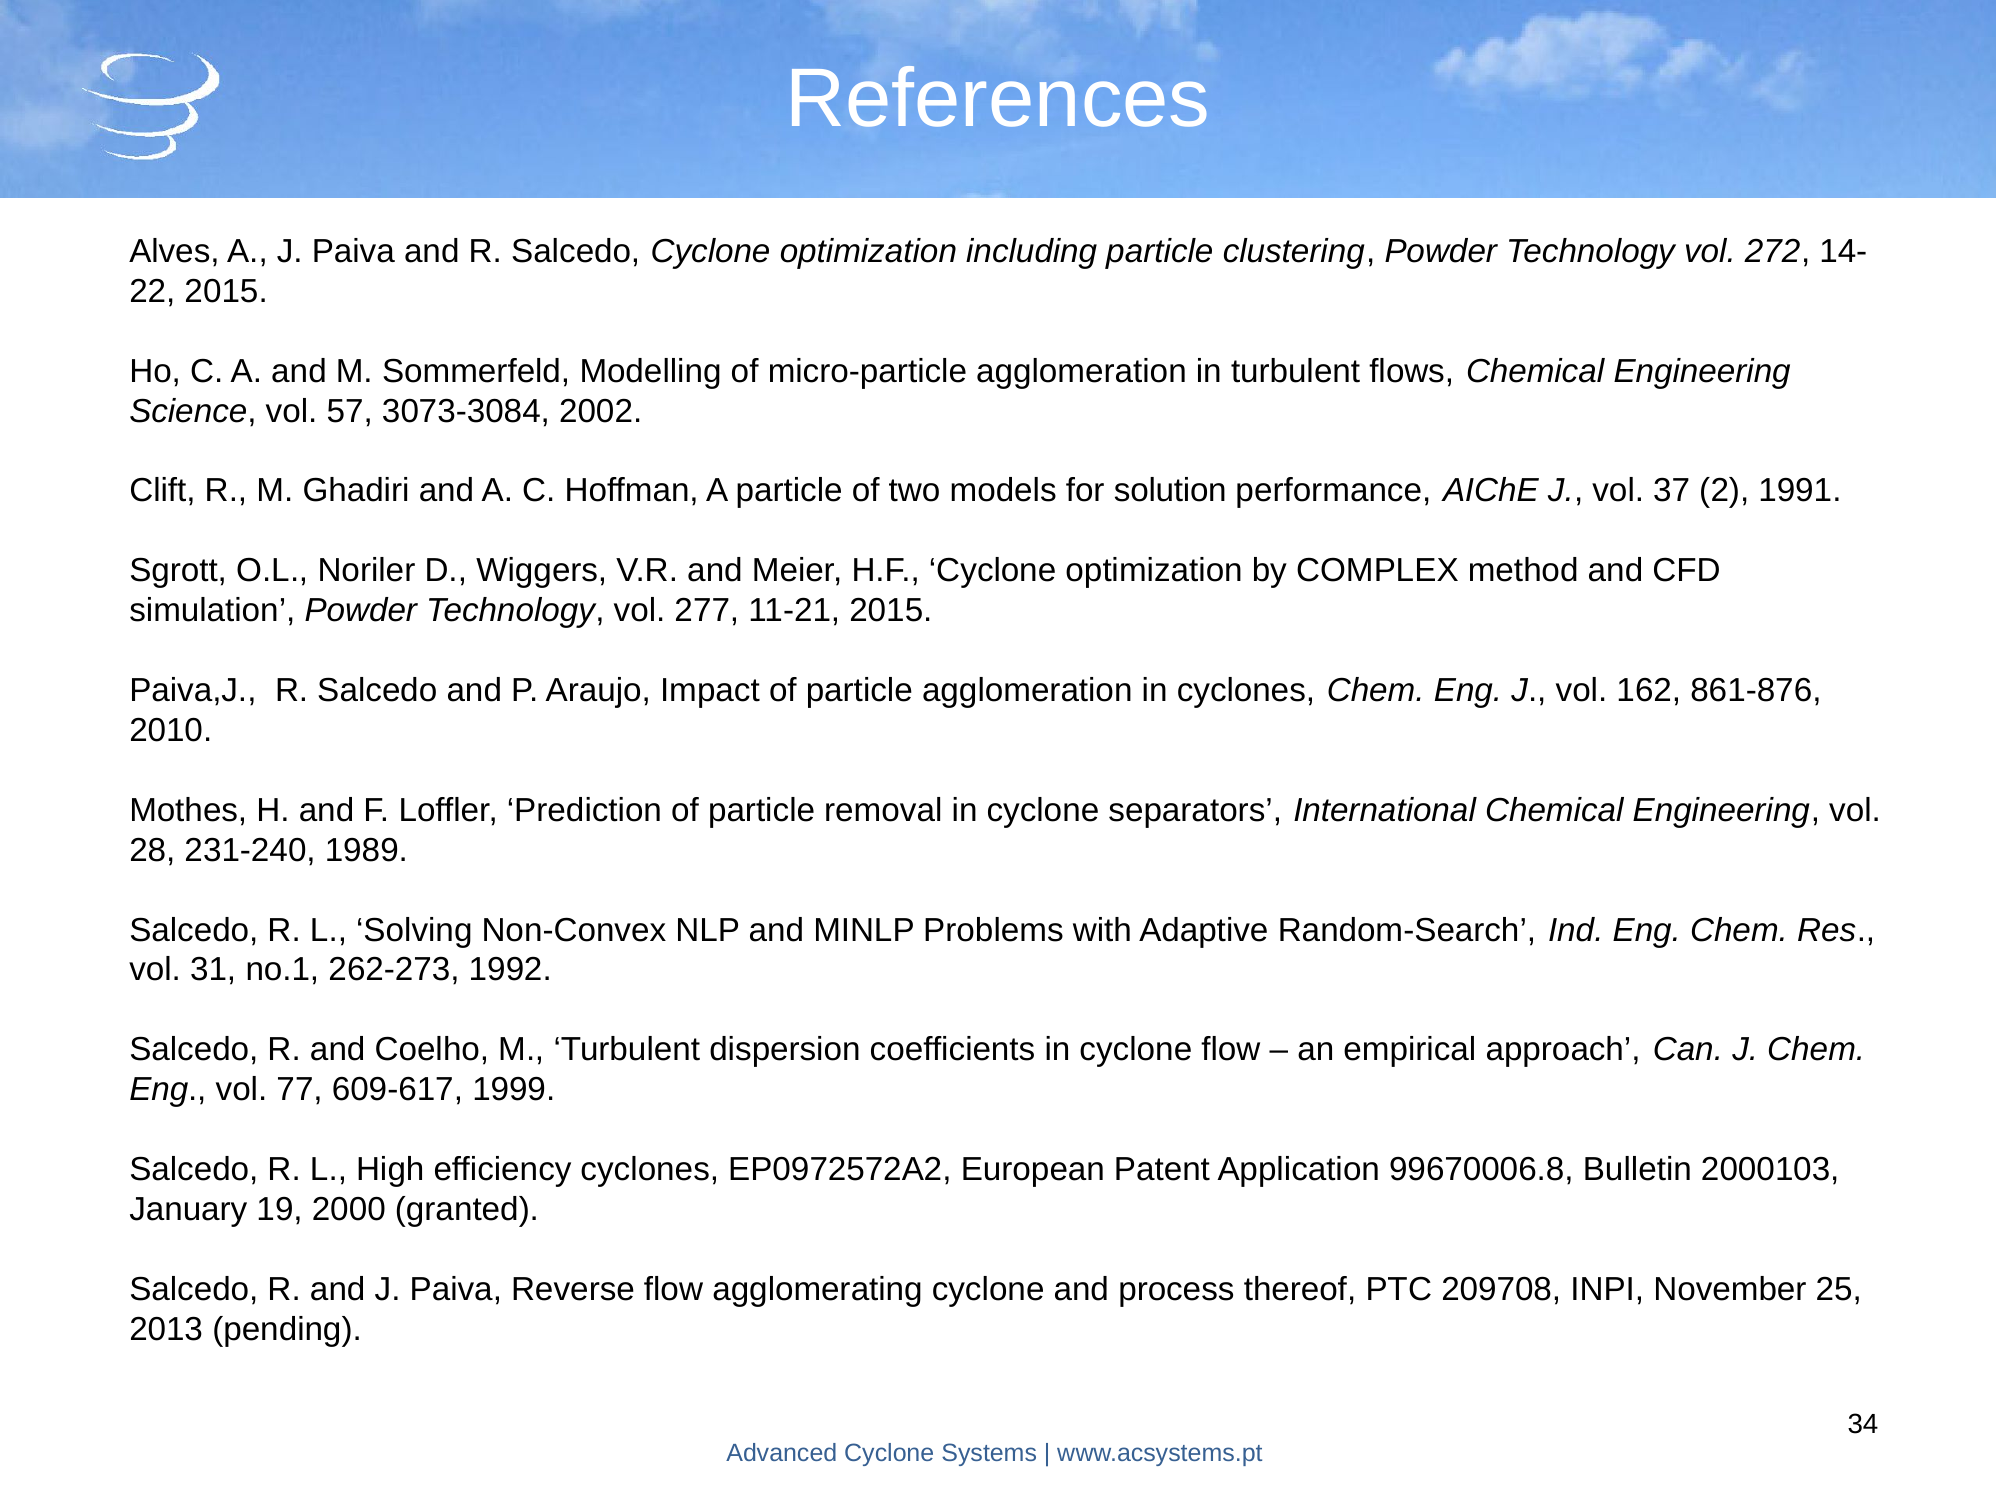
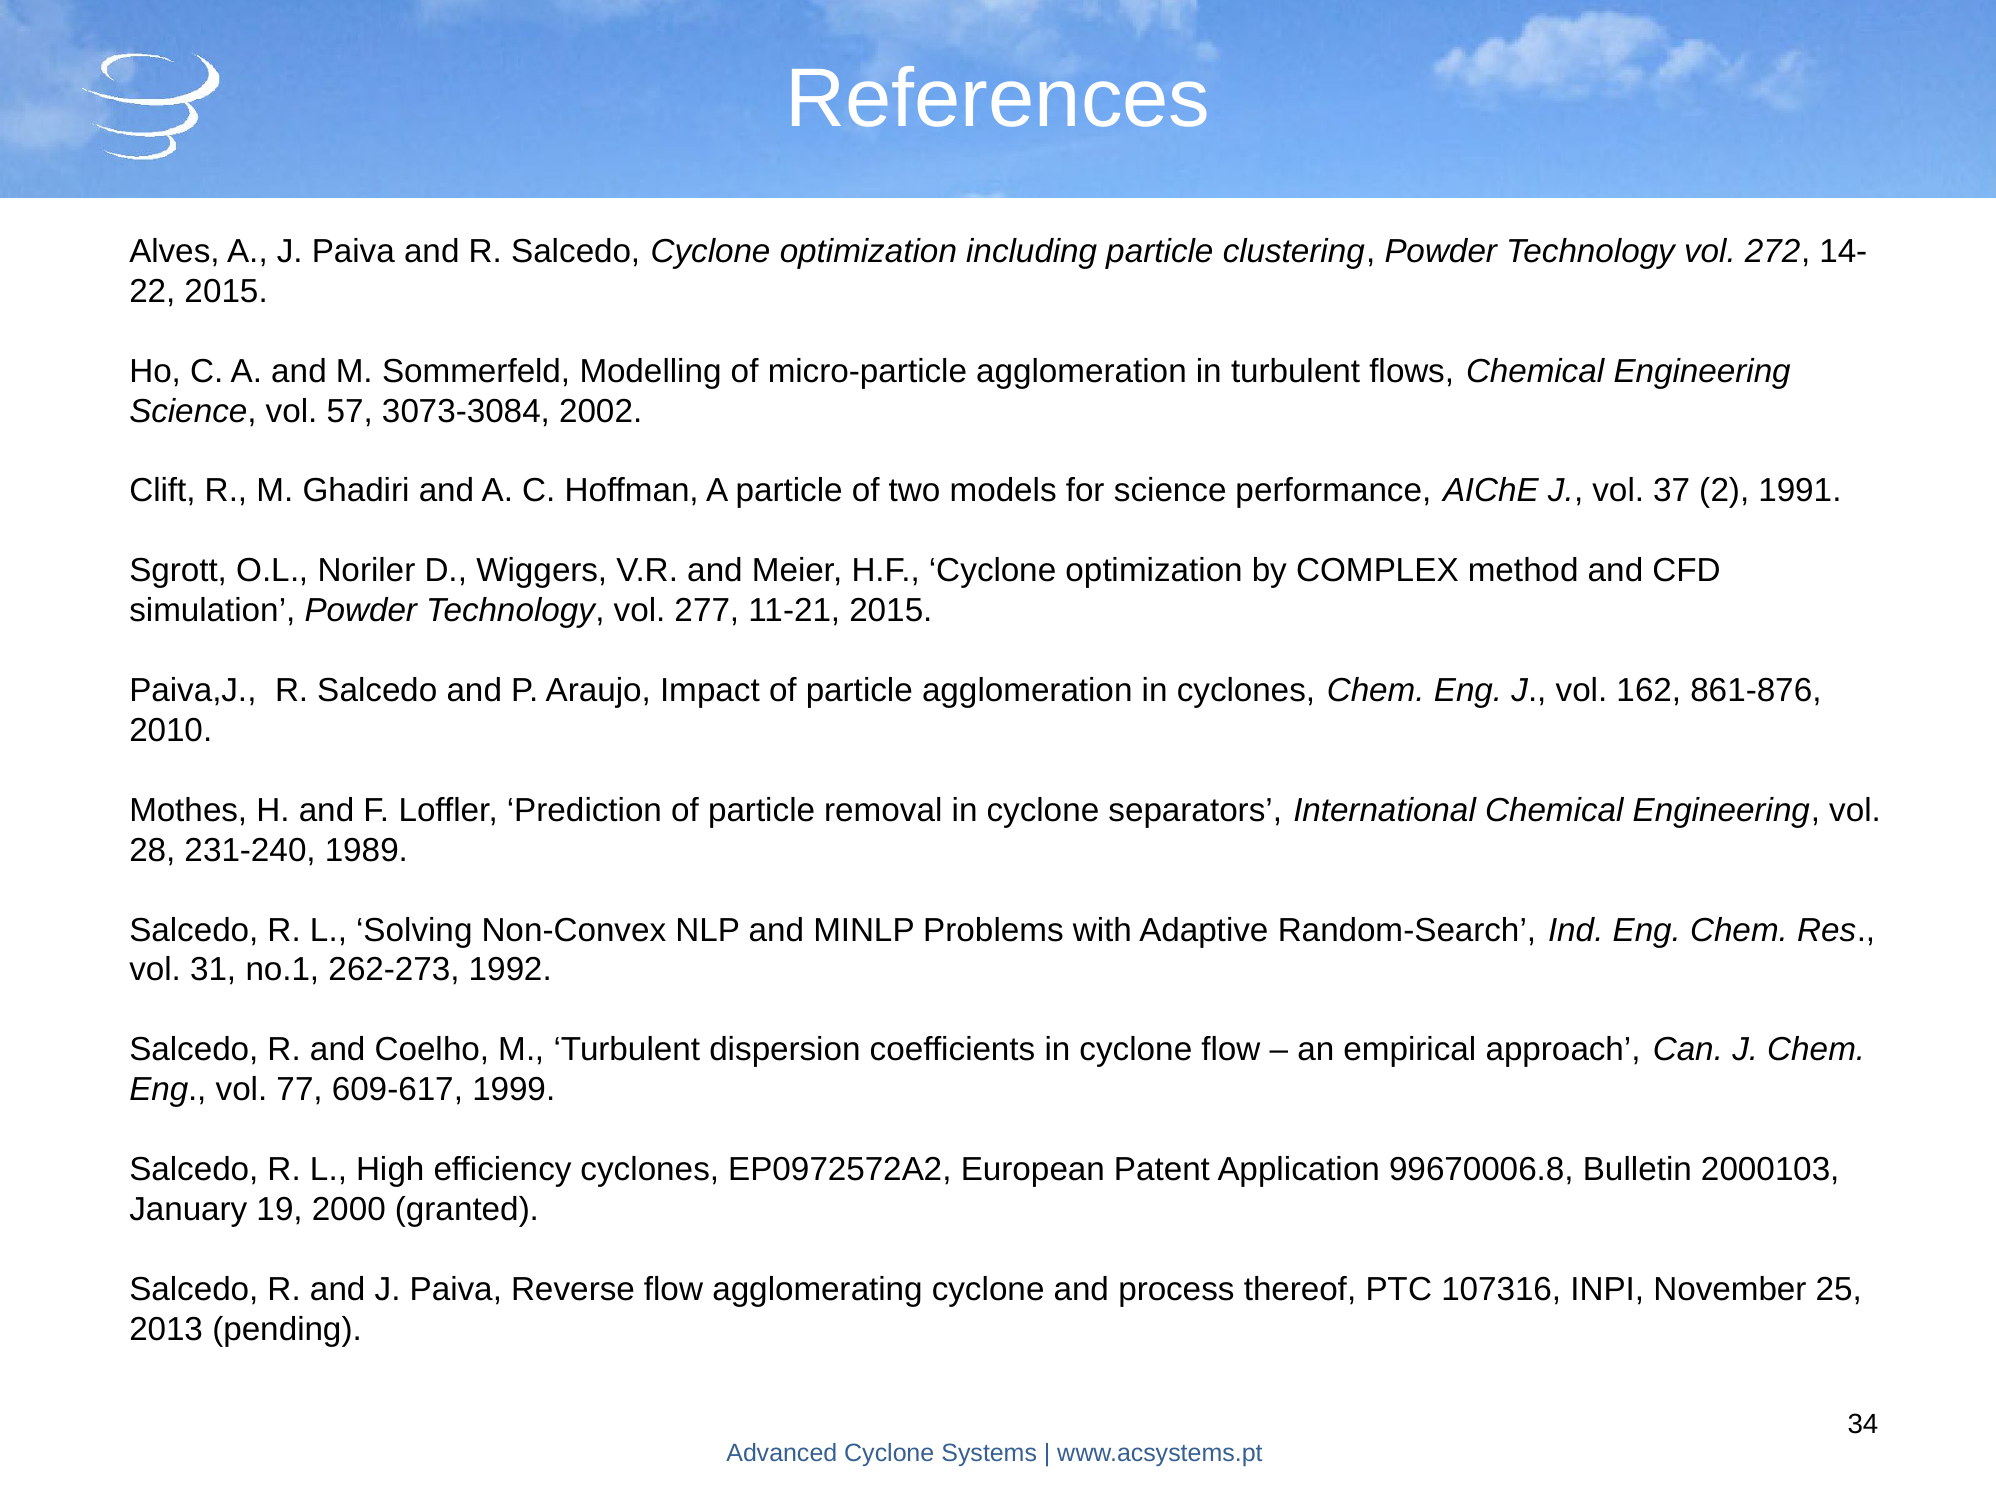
for solution: solution -> science (1170, 491)
209708: 209708 -> 107316 (1501, 1289)
